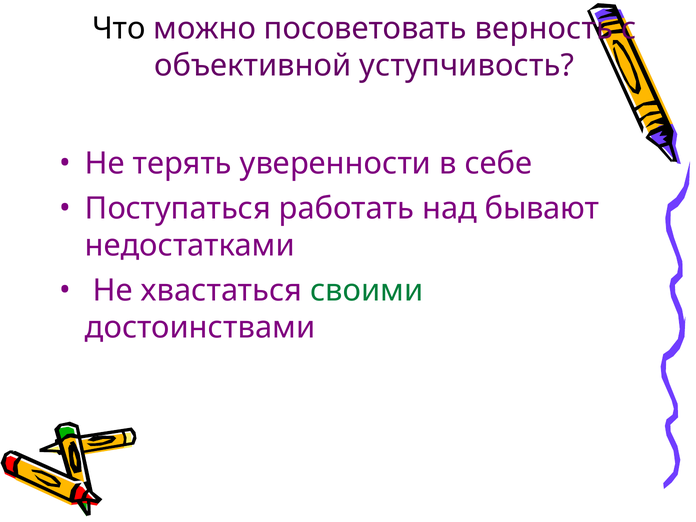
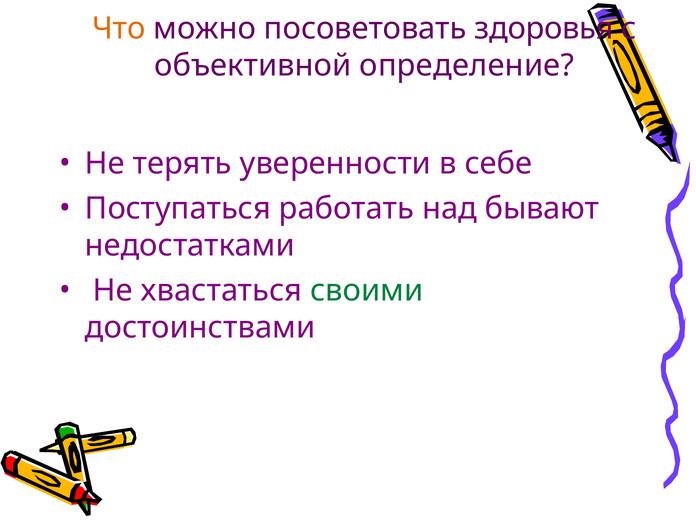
Что colour: black -> orange (119, 28)
верность: верность -> здоровья (544, 28)
уступчивость: уступчивость -> определение (467, 66)
